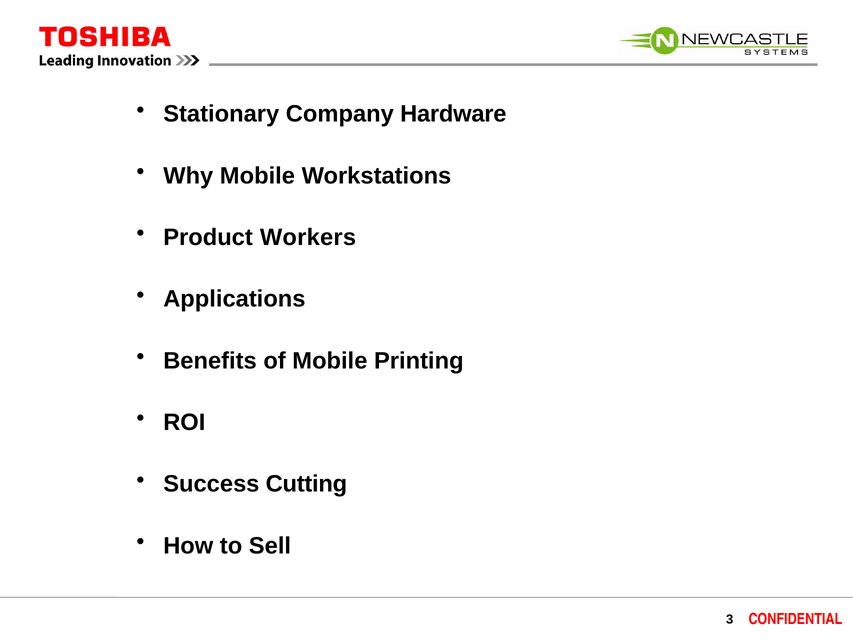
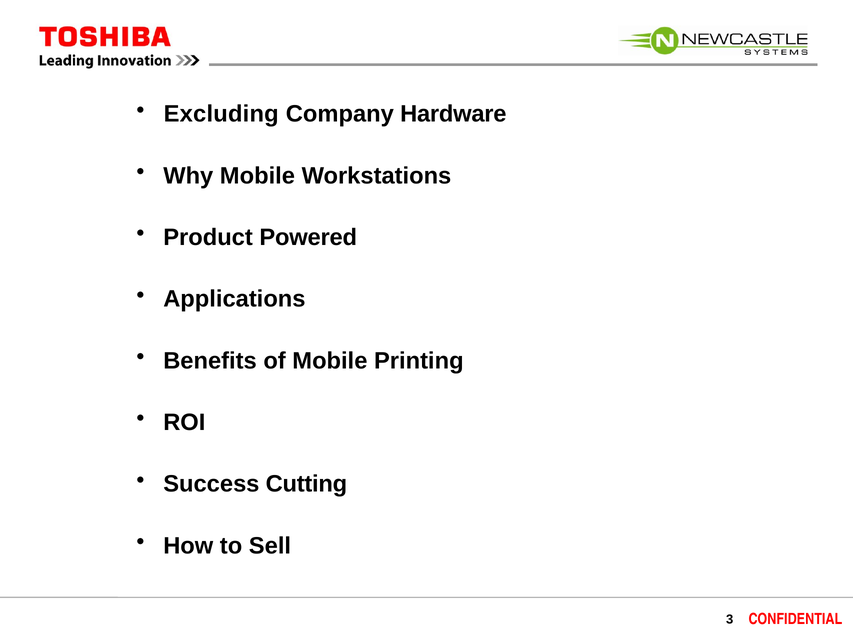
Stationary: Stationary -> Excluding (221, 114)
Workers: Workers -> Powered (308, 237)
